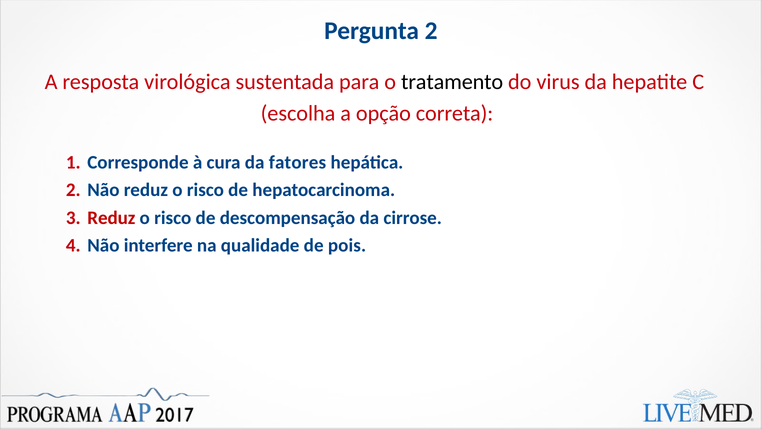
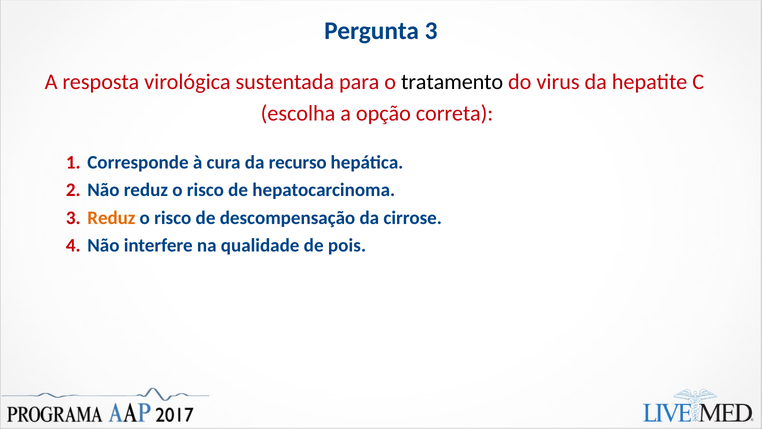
Pergunta 2: 2 -> 3 (431, 31)
fatores: fatores -> recurso (298, 162)
Reduz colour: red -> orange (111, 218)
